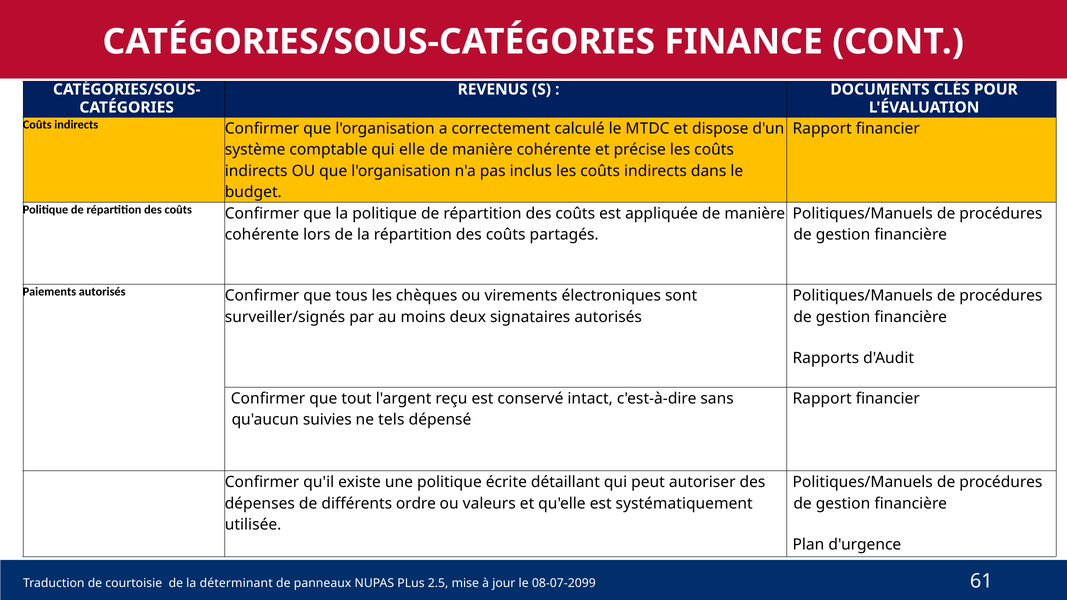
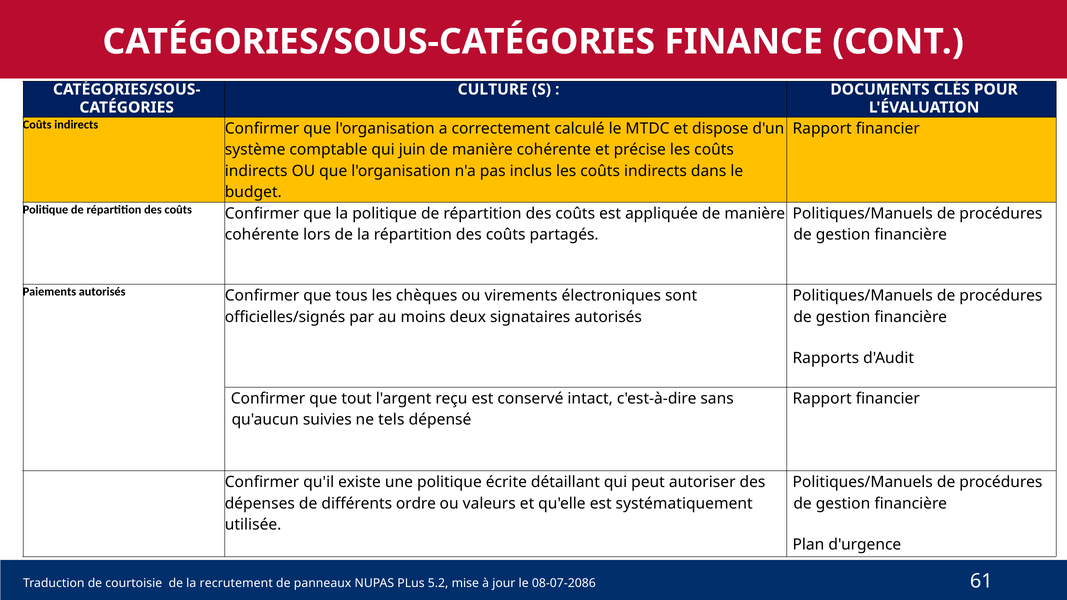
REVENUS: REVENUS -> CULTURE (493, 89)
elle: elle -> juin (412, 150)
surveiller/signés: surveiller/signés -> officielles/signés (285, 317)
déterminant: déterminant -> recrutement (236, 583)
2.5: 2.5 -> 5.2 (438, 583)
08-07-2099: 08-07-2099 -> 08-07-2086 (564, 583)
